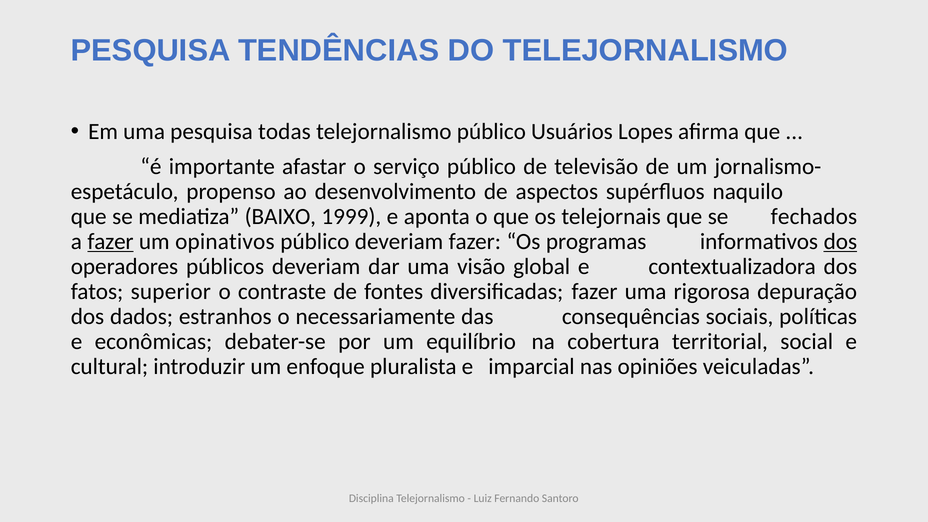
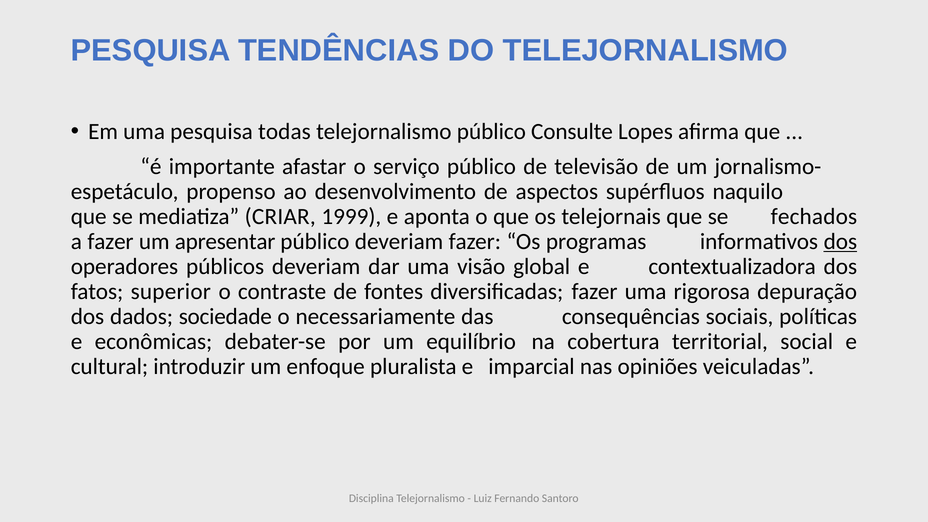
Usuários: Usuários -> Consulte (572, 132)
BAIXO: BAIXO -> CRIAR (280, 216)
fazer underline: present -> none (110, 242)
opinativos: opinativos -> apresentar (225, 242)
estranhos: estranhos -> sociedade (225, 317)
